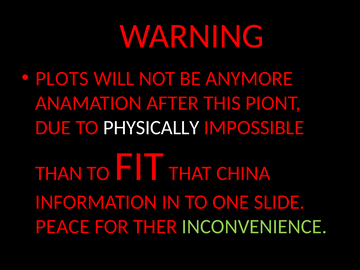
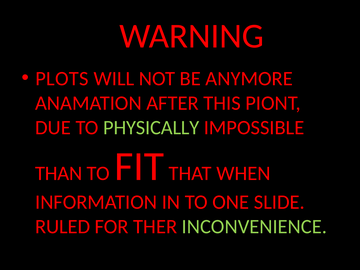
PHYSICALLY colour: white -> light green (151, 128)
CHINA: CHINA -> WHEN (243, 173)
PEACE: PEACE -> RULED (63, 227)
